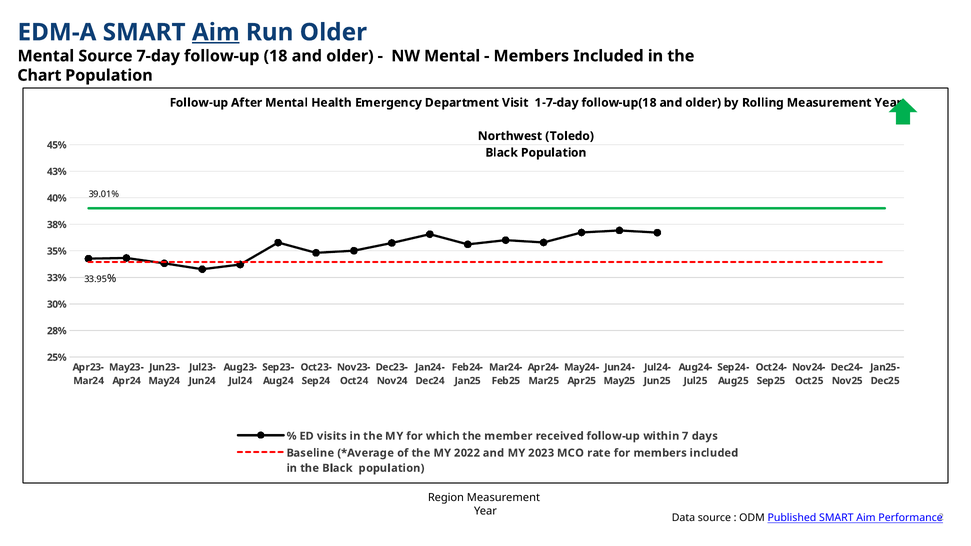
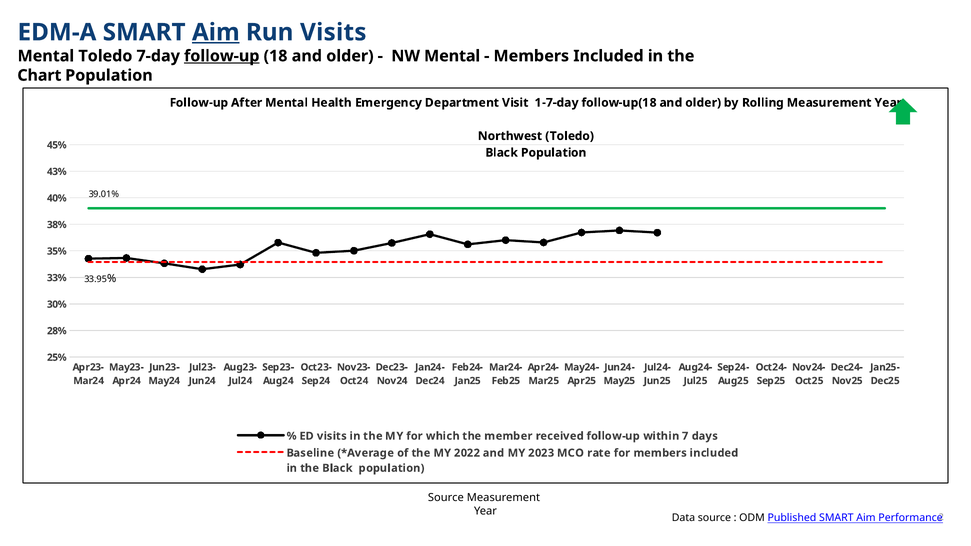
Run Older: Older -> Visits (333, 32)
Mental Source: Source -> Toledo (105, 56)
follow-up underline: none -> present (222, 56)
Region: Region -> Source (446, 498)
